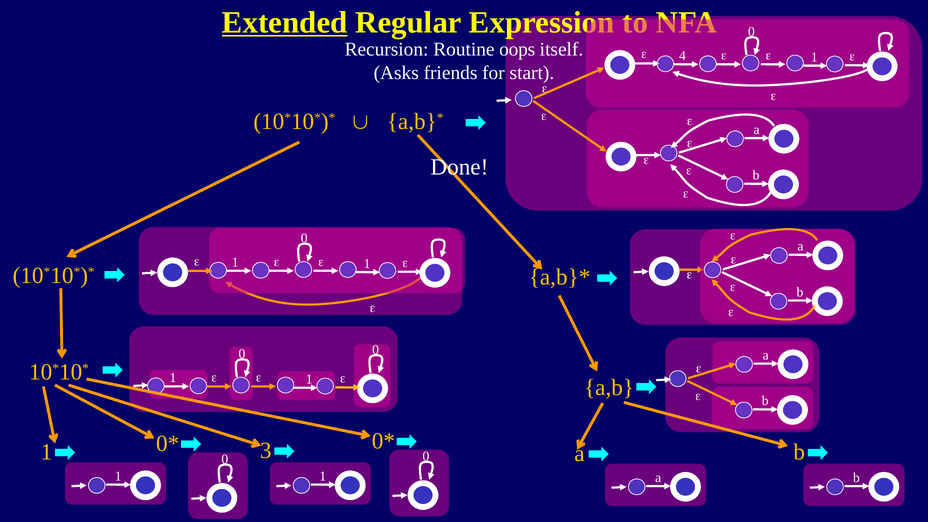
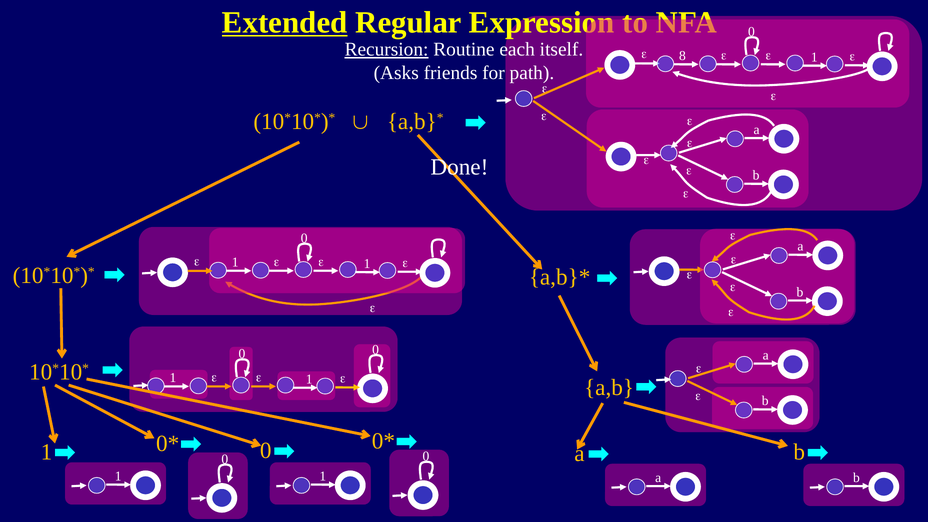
Recursion underline: none -> present (387, 49)
oops: oops -> each (517, 49)
4: 4 -> 8 (682, 56)
start: start -> path (532, 73)
3: 3 -> 0 (266, 451)
